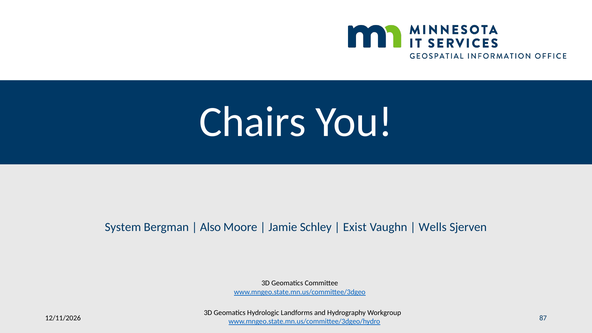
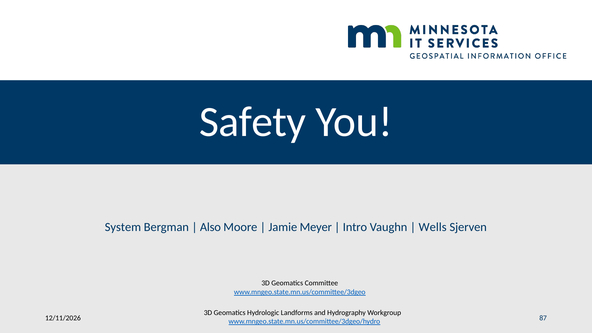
Chairs: Chairs -> Safety (253, 122)
Schley: Schley -> Meyer (316, 227)
Exist: Exist -> Intro (355, 227)
